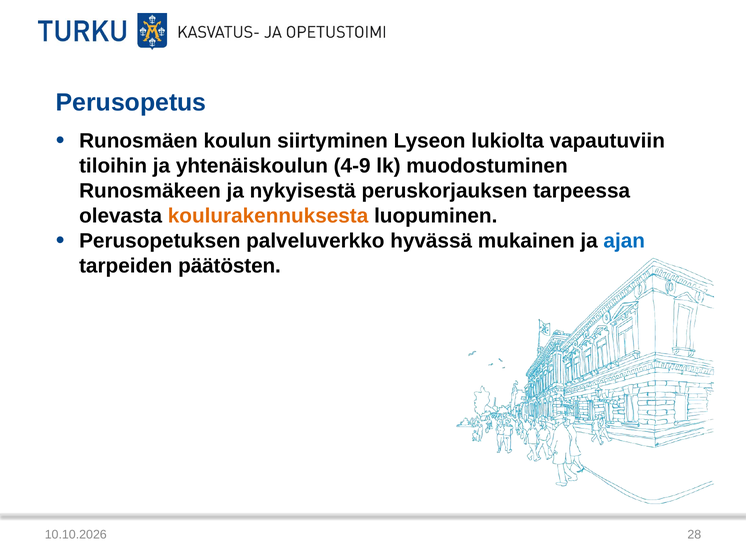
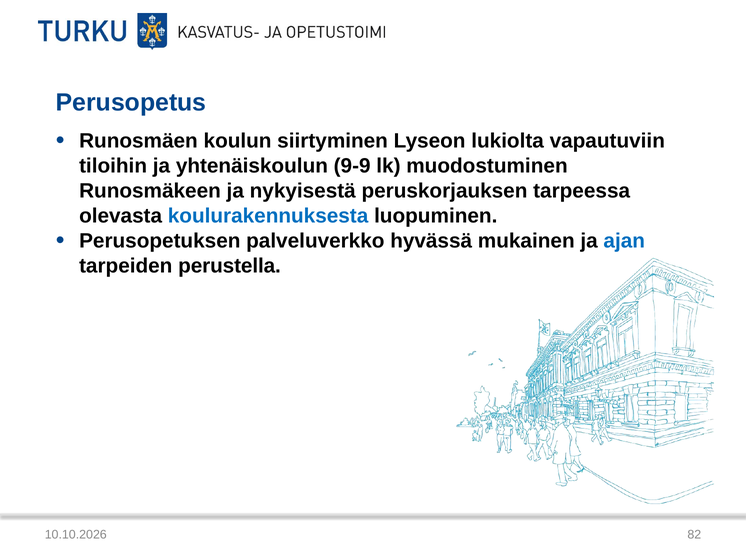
4-9: 4-9 -> 9-9 (352, 166)
koulurakennuksesta colour: orange -> blue (268, 216)
päätösten: päätösten -> perustella (230, 266)
28: 28 -> 82 (694, 534)
